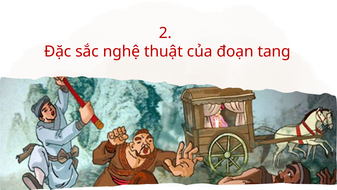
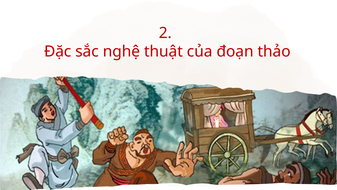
tang: tang -> thảo (274, 51)
